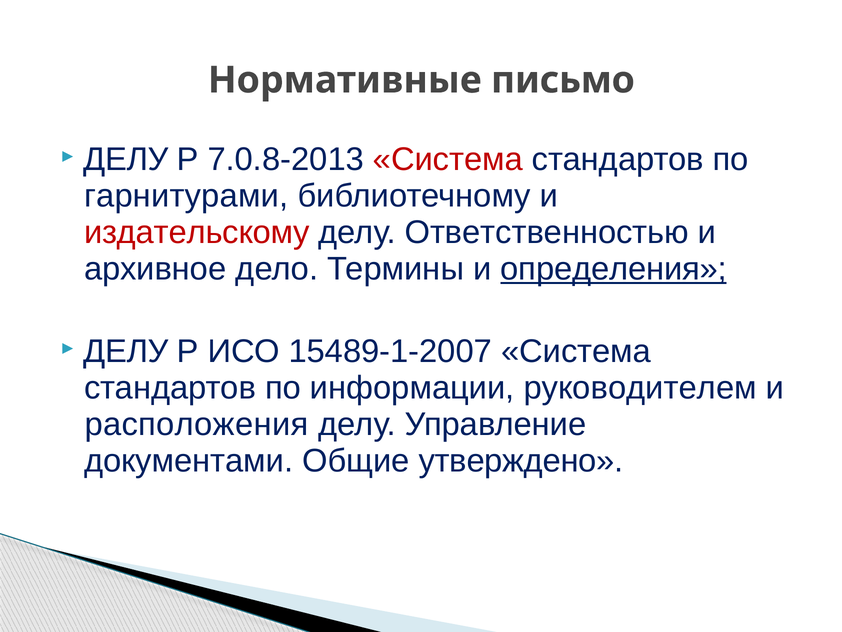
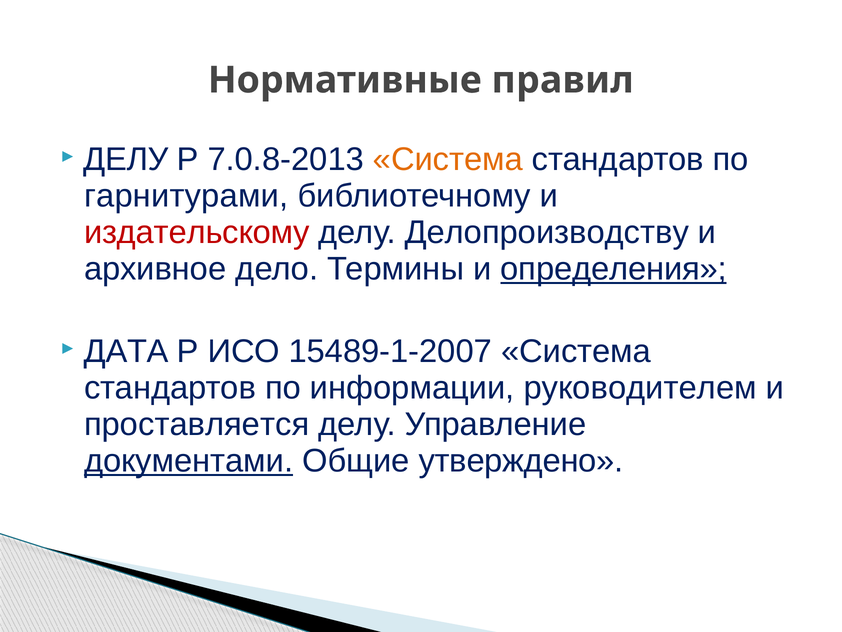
письмо: письмо -> правил (563, 80)
Система colour: red -> orange (448, 159)
Ответственностью: Ответственностью -> Делопроизводству (547, 232)
ДЕЛУ: ДЕЛУ -> ДАТА (126, 351)
расположения: расположения -> проставляется (197, 424)
документами underline: none -> present (189, 461)
